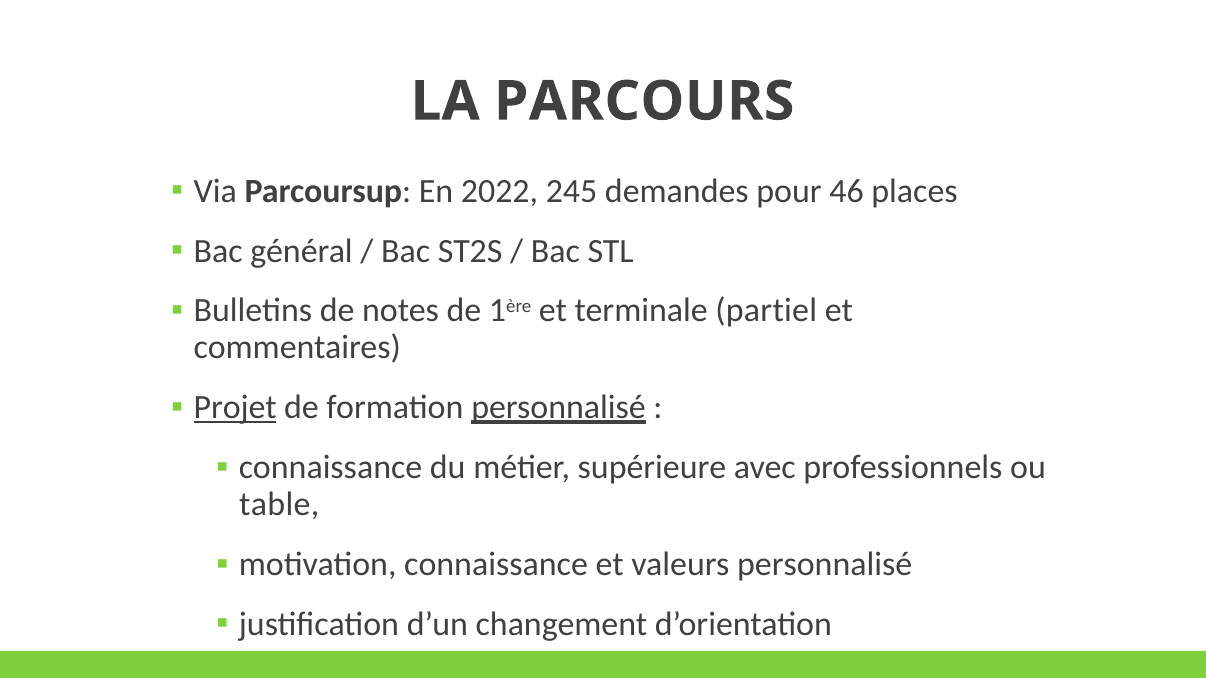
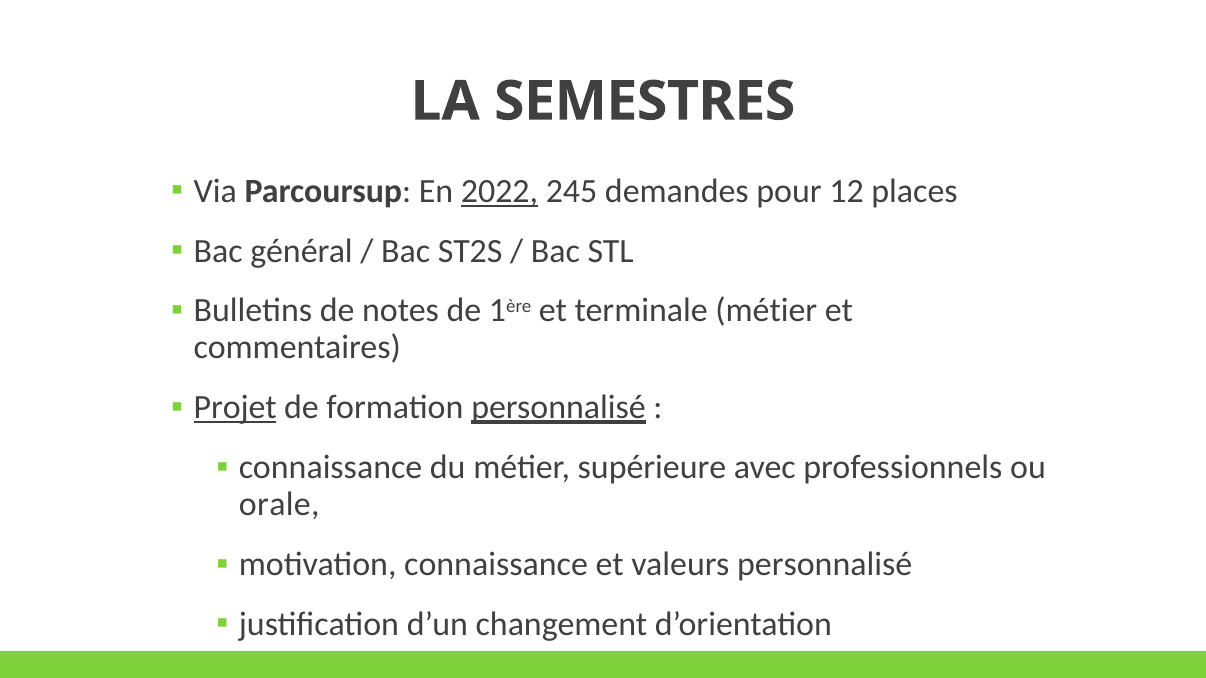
PARCOURS: PARCOURS -> SEMESTRES (645, 101)
2022 underline: none -> present (500, 191)
46: 46 -> 12 (847, 191)
terminale partiel: partiel -> métier (766, 311)
table: table -> orale (279, 505)
